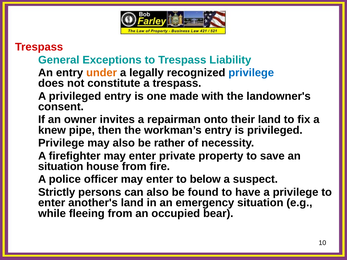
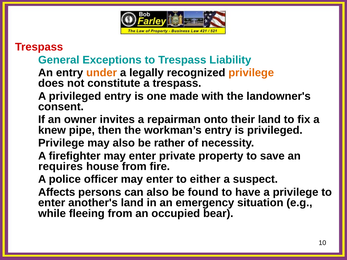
privilege colour: blue -> orange (251, 73)
situation: situation -> requires (61, 167)
below: below -> either (205, 179)
Strictly: Strictly -> Affects (57, 192)
